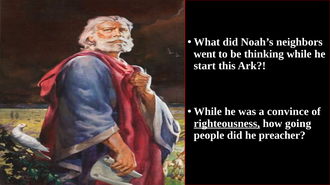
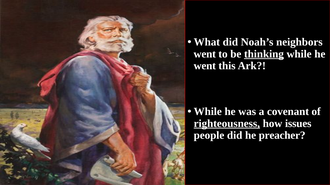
thinking underline: none -> present (264, 54)
start: start -> went (205, 66)
convince: convince -> covenant (288, 112)
going: going -> issues (298, 124)
